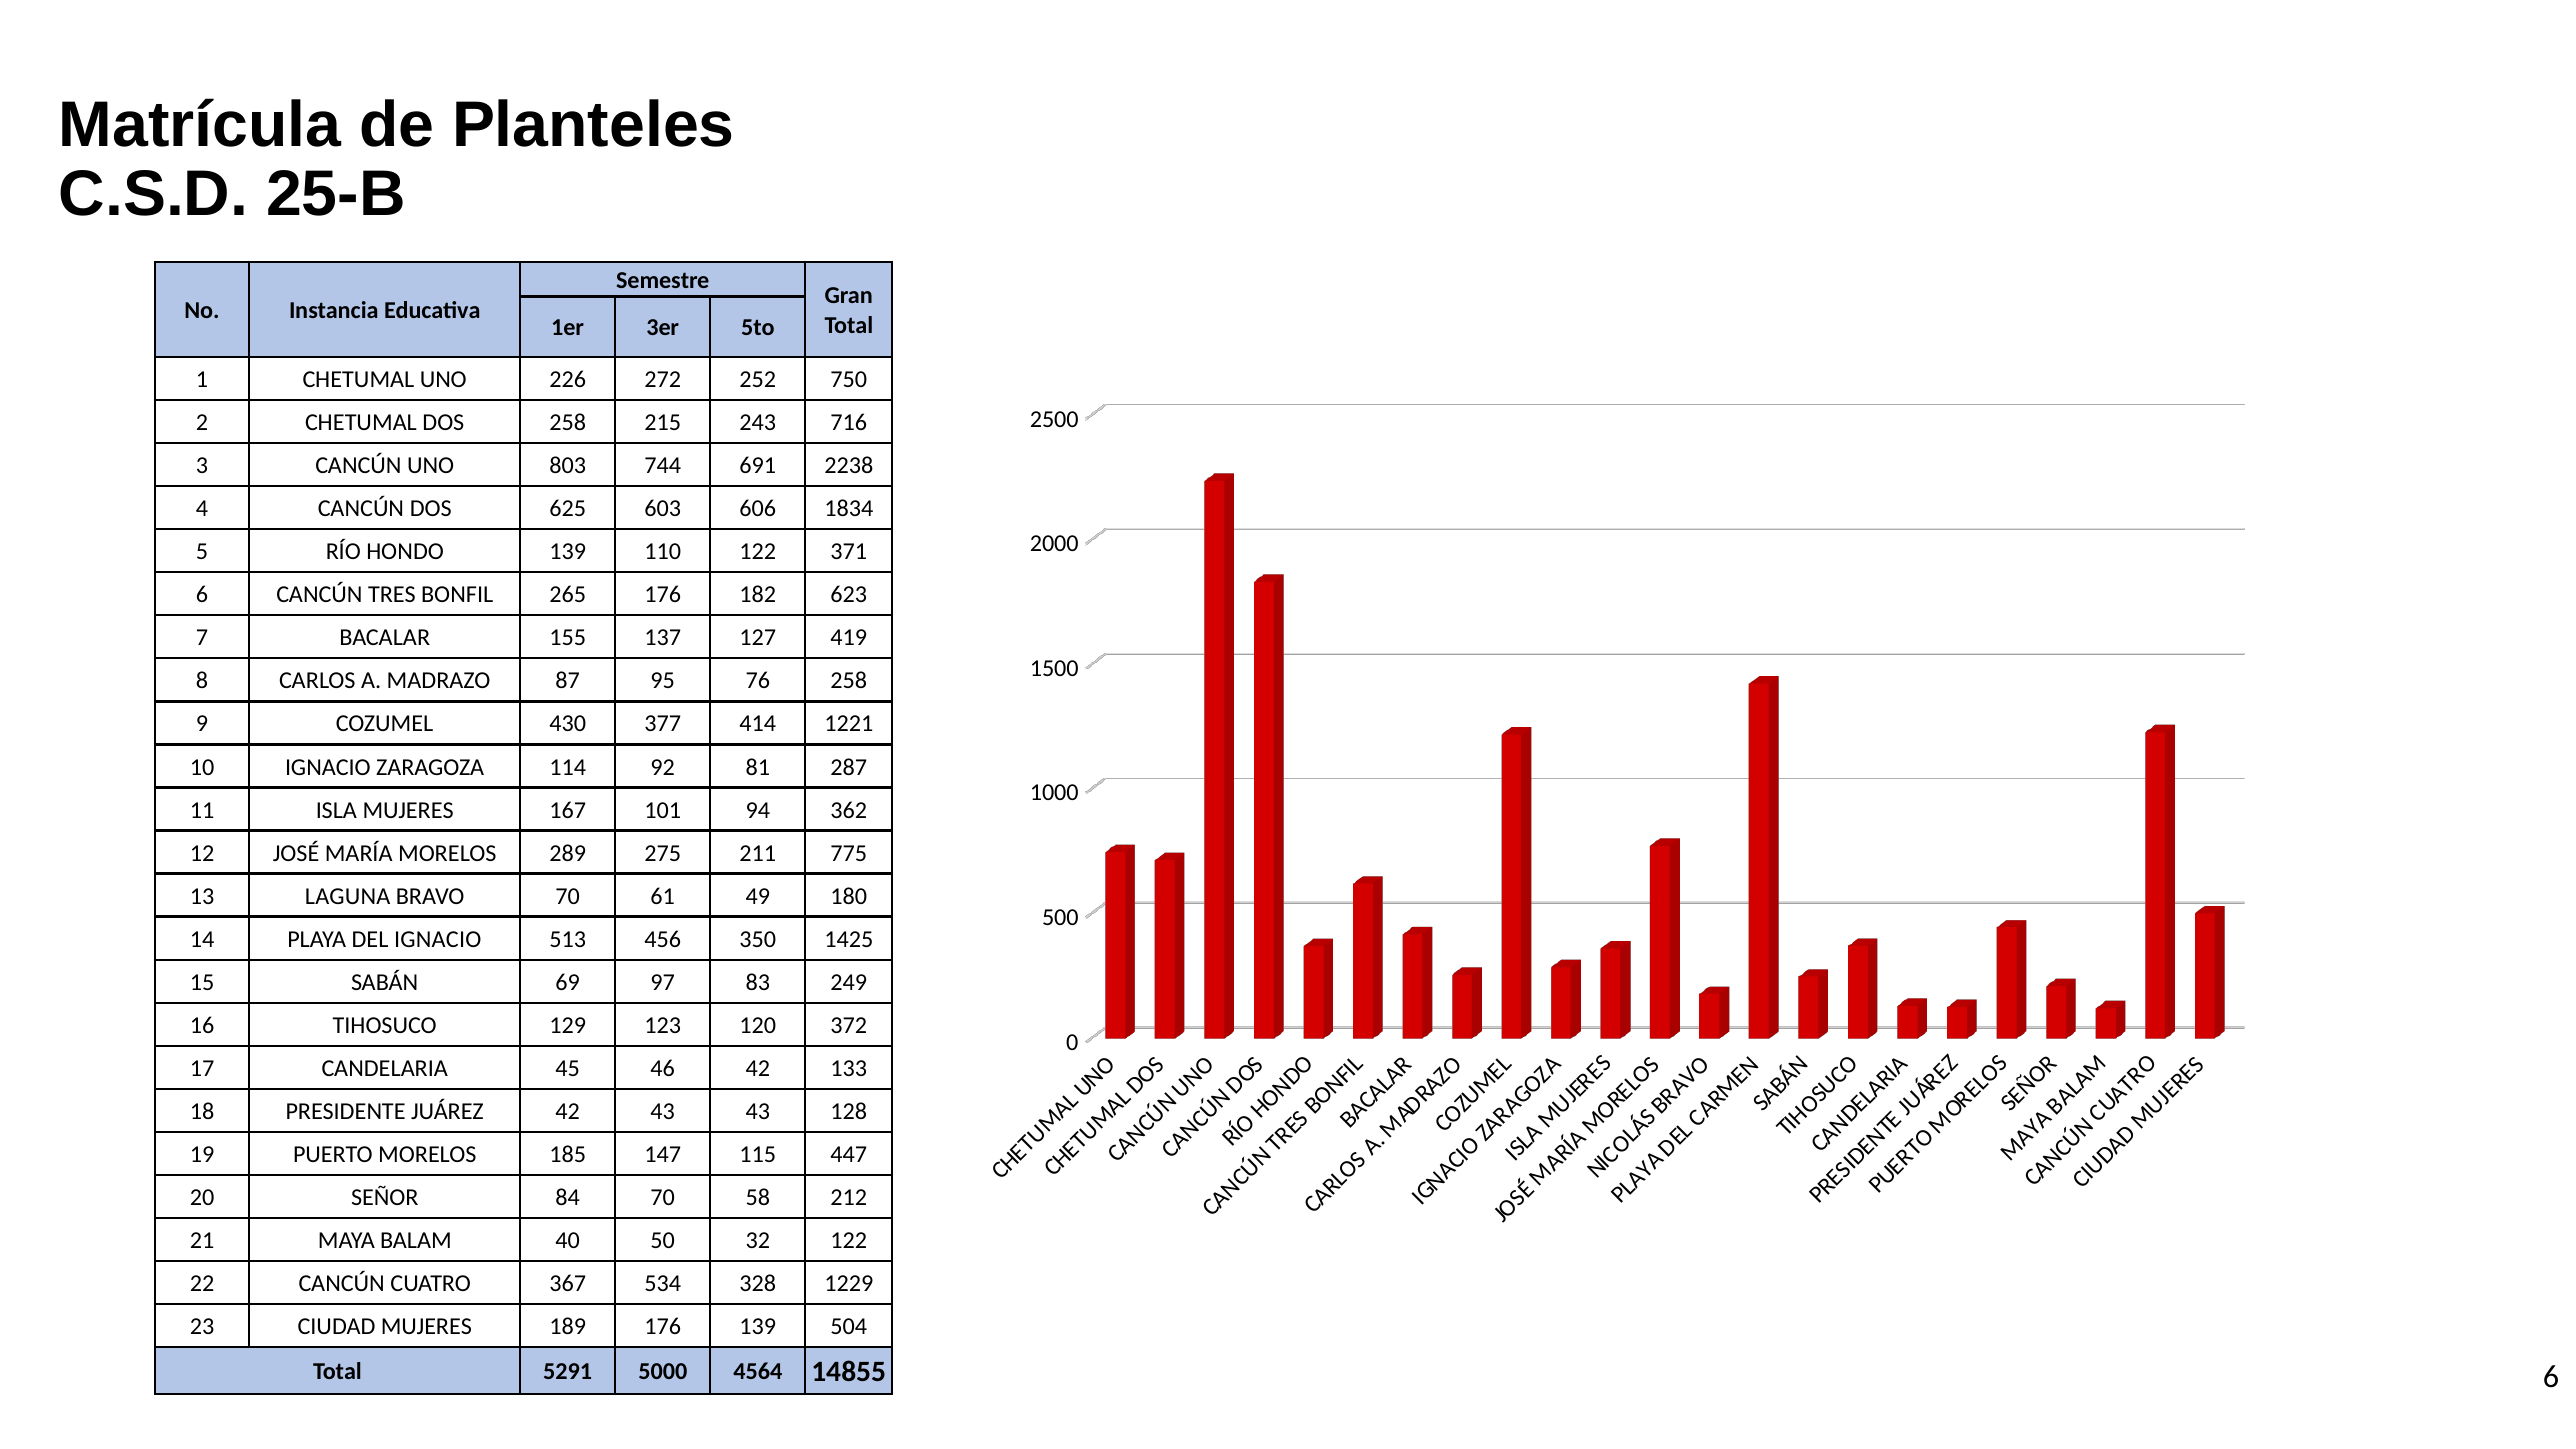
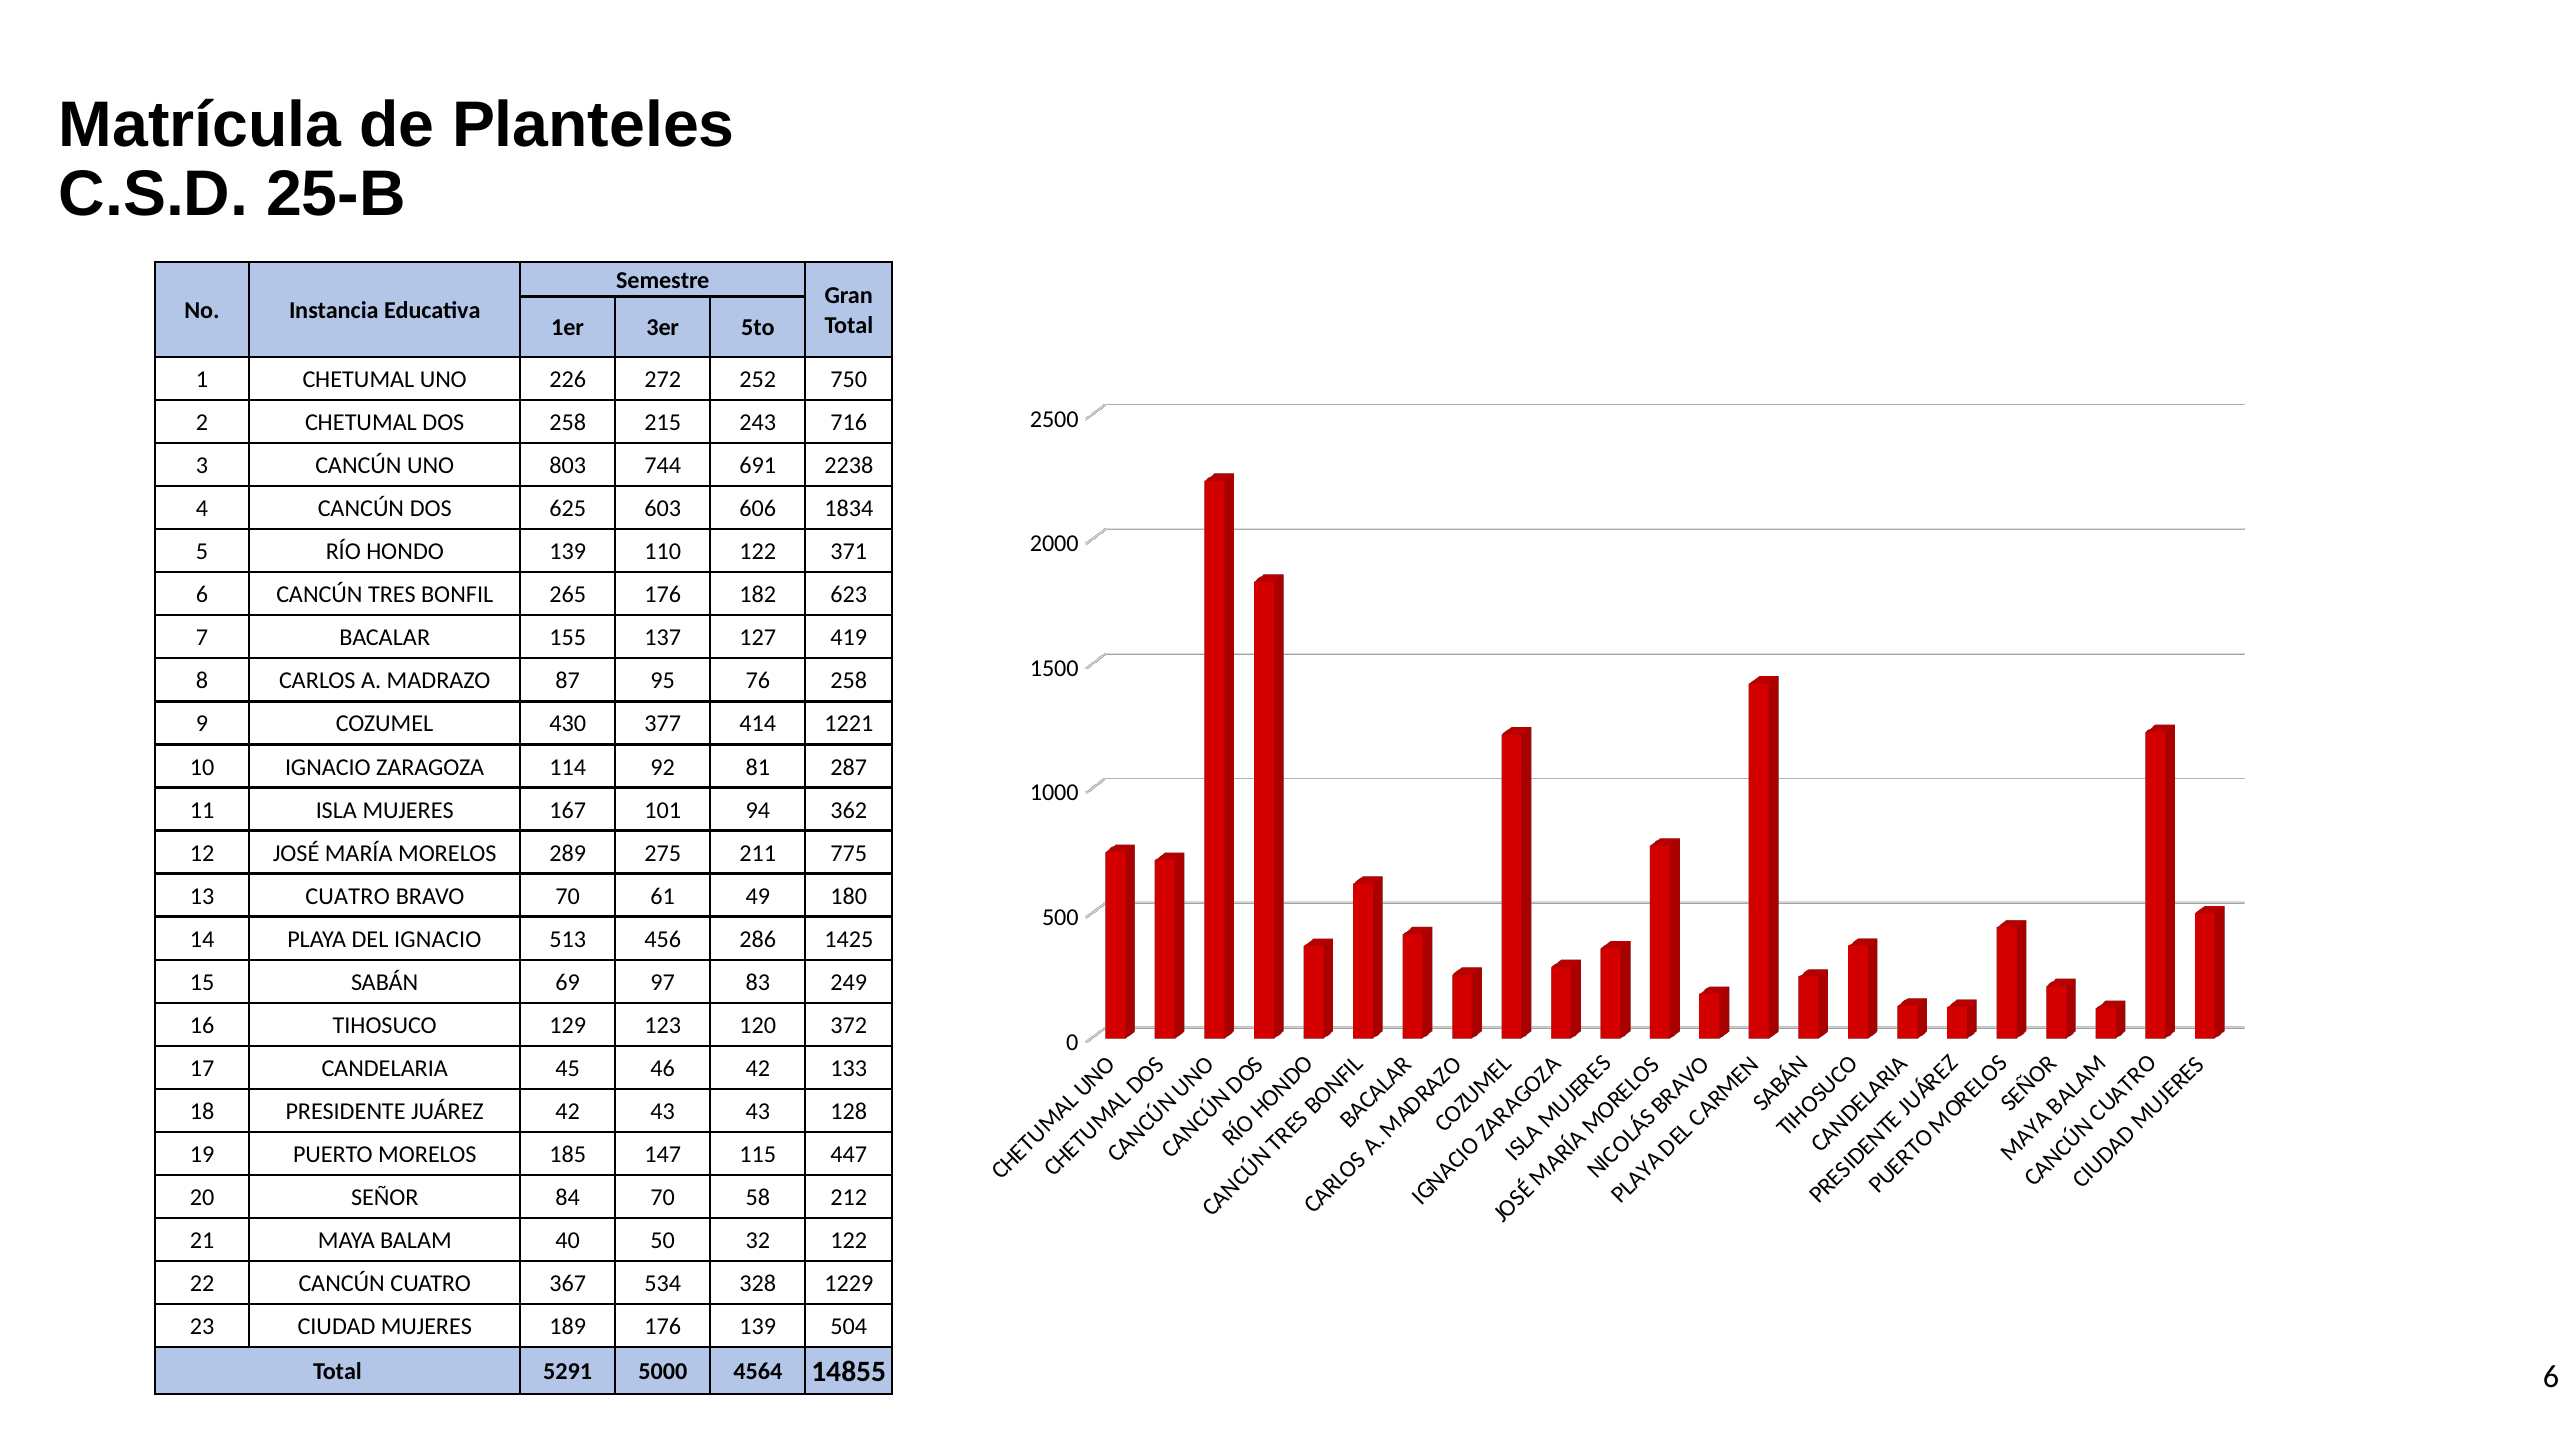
13 LAGUNA: LAGUNA -> CUATRO (348, 896)
350: 350 -> 286 (758, 939)
